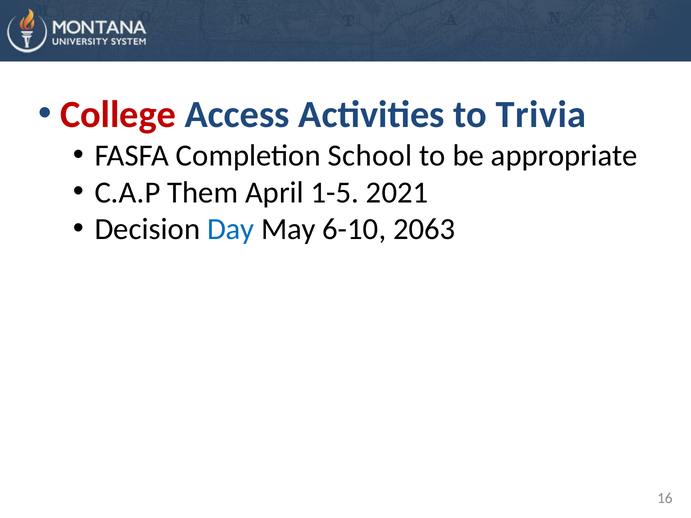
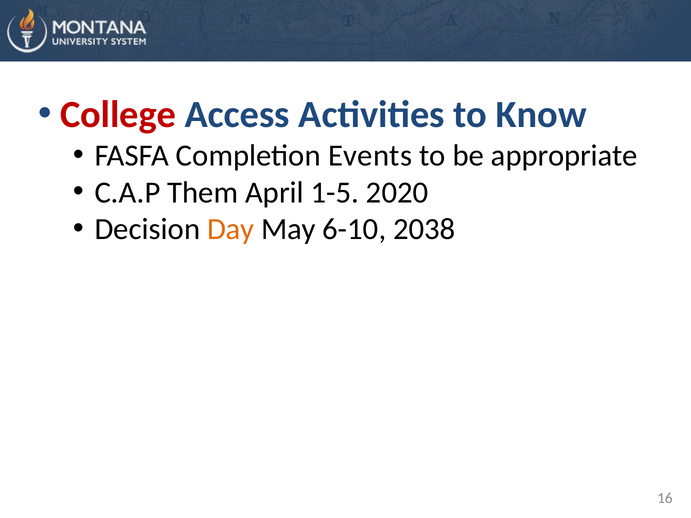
Trivia: Trivia -> Know (541, 115)
School: School -> Events (370, 156)
2021: 2021 -> 2020 (397, 193)
Day colour: blue -> orange (231, 229)
2063: 2063 -> 2038 (424, 229)
